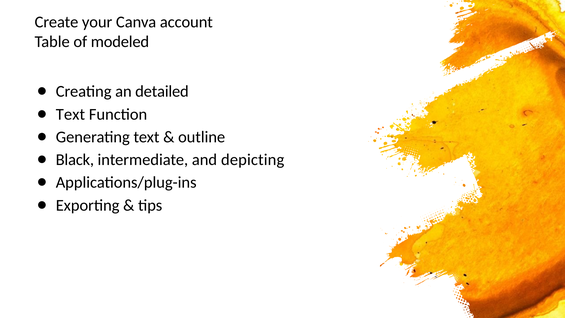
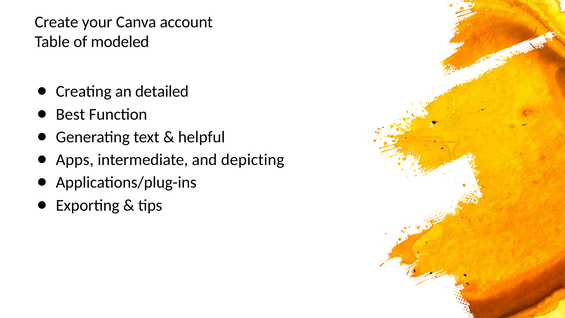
Text: Text -> Best (70, 114)
outline: outline -> helpful (202, 137)
Black: Black -> Apps (75, 160)
